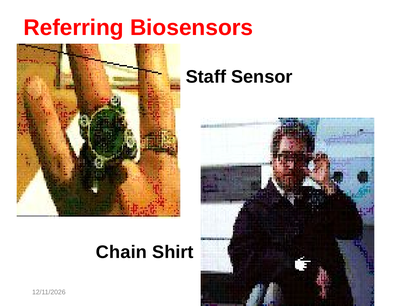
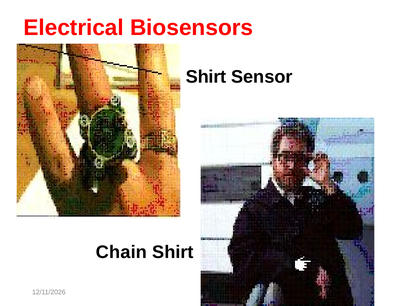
Referring: Referring -> Electrical (74, 28)
Staff: Staff -> Shirt (206, 77)
